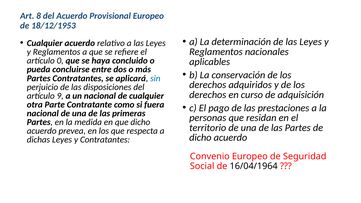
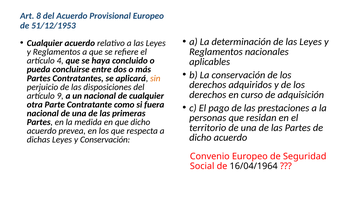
18/12/1953: 18/12/1953 -> 51/12/1953 (54, 26)
0: 0 -> 4 (60, 61)
sin colour: blue -> orange (155, 78)
y Contratantes: Contratantes -> Conservación (105, 140)
